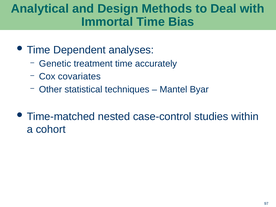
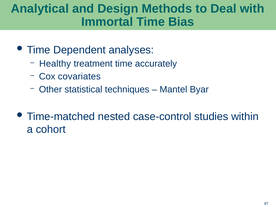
Genetic: Genetic -> Healthy (55, 64)
